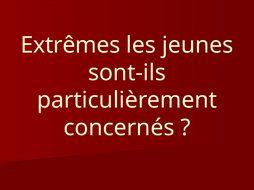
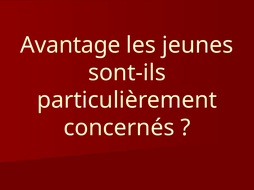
Extrêmes: Extrêmes -> Avantage (70, 45)
